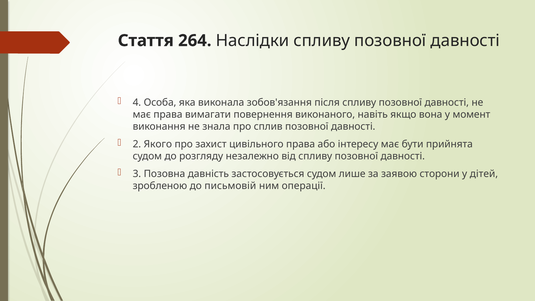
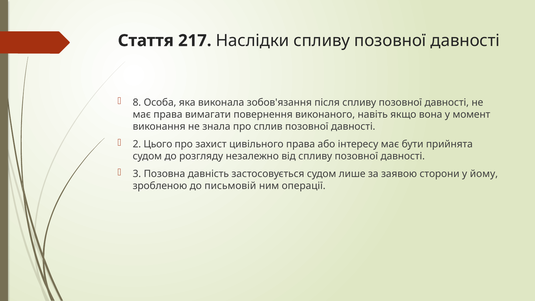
264: 264 -> 217 (195, 41)
4: 4 -> 8 (137, 102)
Якого: Якого -> Цього (158, 144)
дітей: дітей -> йому (484, 174)
